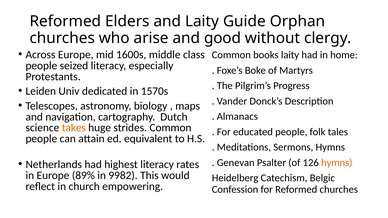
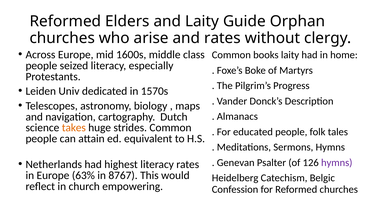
and good: good -> rates (222, 38)
hymns colour: orange -> purple (337, 163)
89%: 89% -> 63% (83, 176)
9982: 9982 -> 8767 (123, 176)
